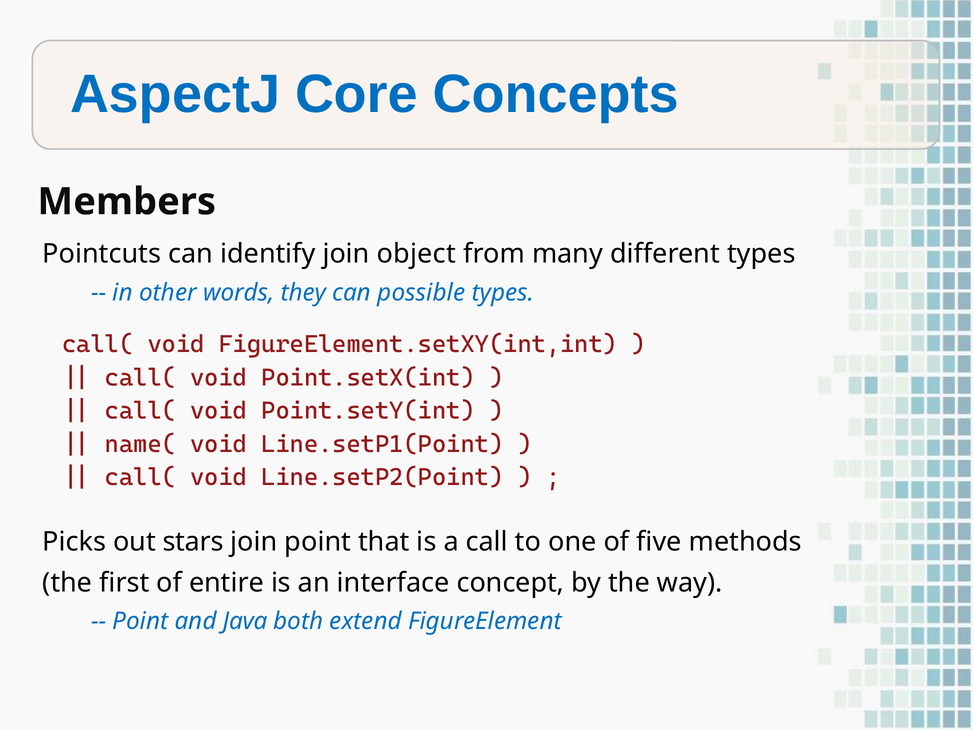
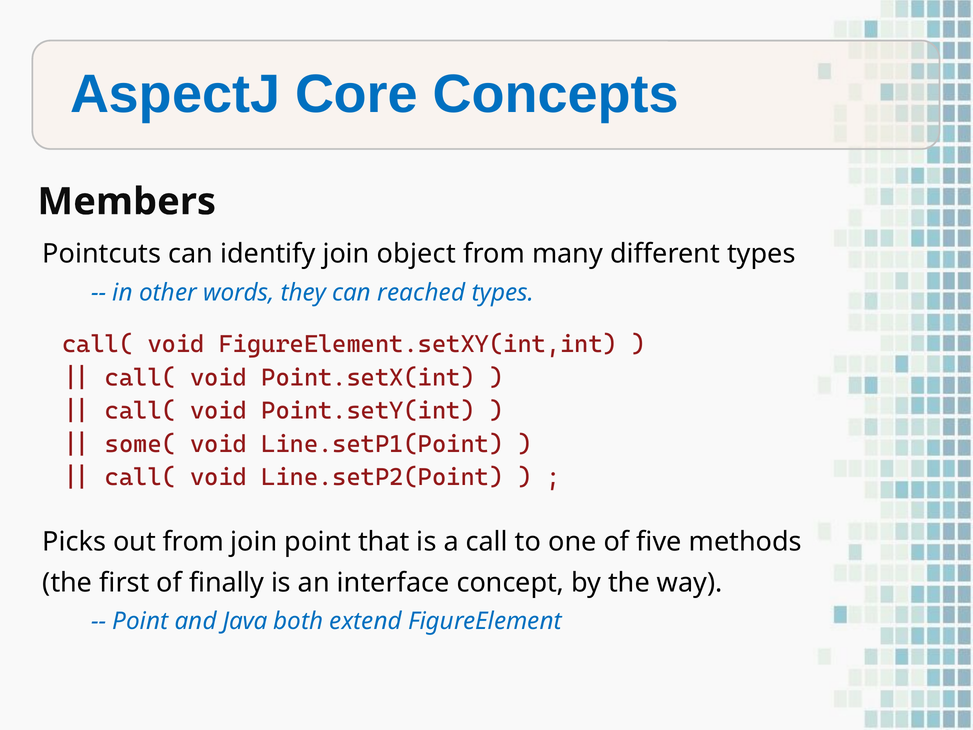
possible: possible -> reached (421, 292)
name(: name( -> some( (140, 444)
out stars: stars -> from (193, 542)
entire: entire -> finally (227, 582)
